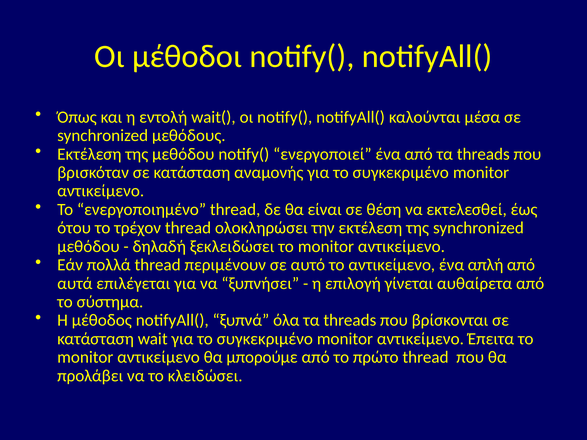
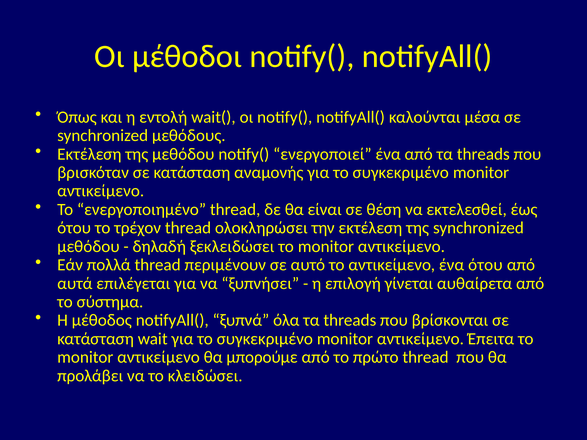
ένα απλή: απλή -> ότου (485, 265)
